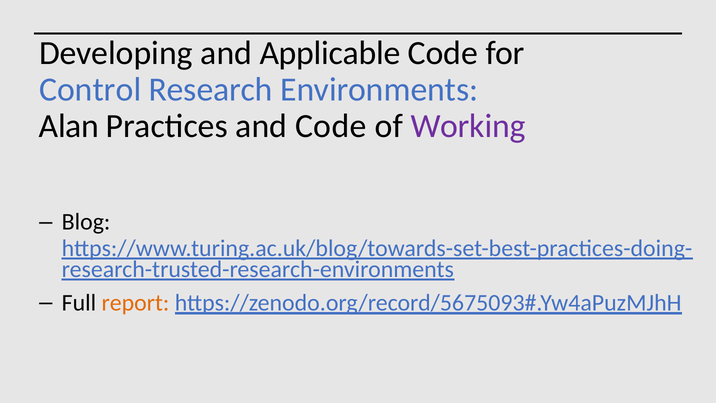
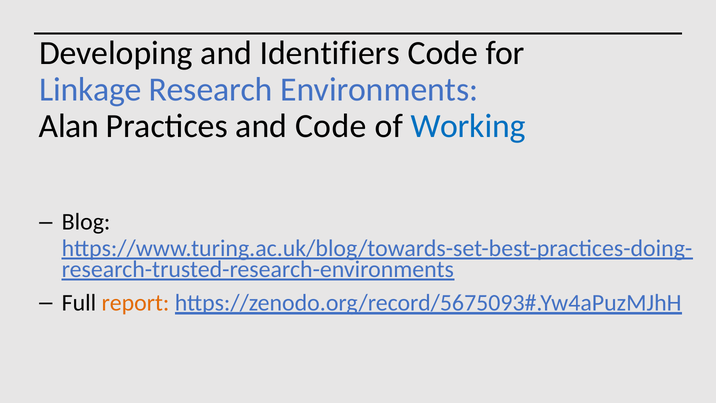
Applicable: Applicable -> Identifiers (330, 53)
Control: Control -> Linkage (90, 89)
Working colour: purple -> blue (468, 126)
